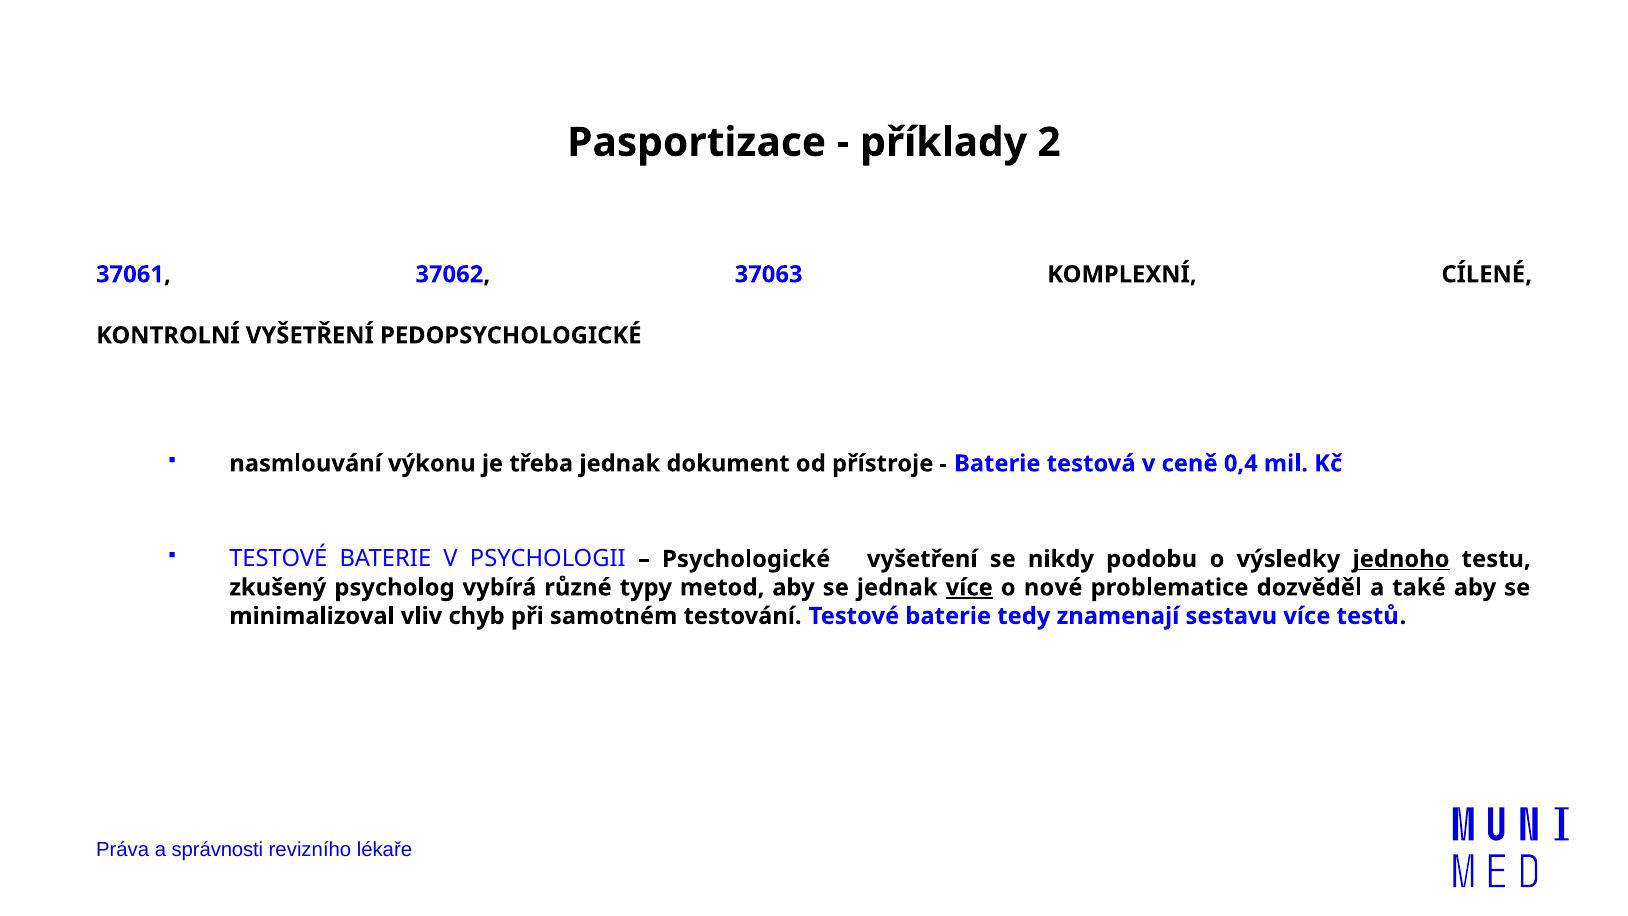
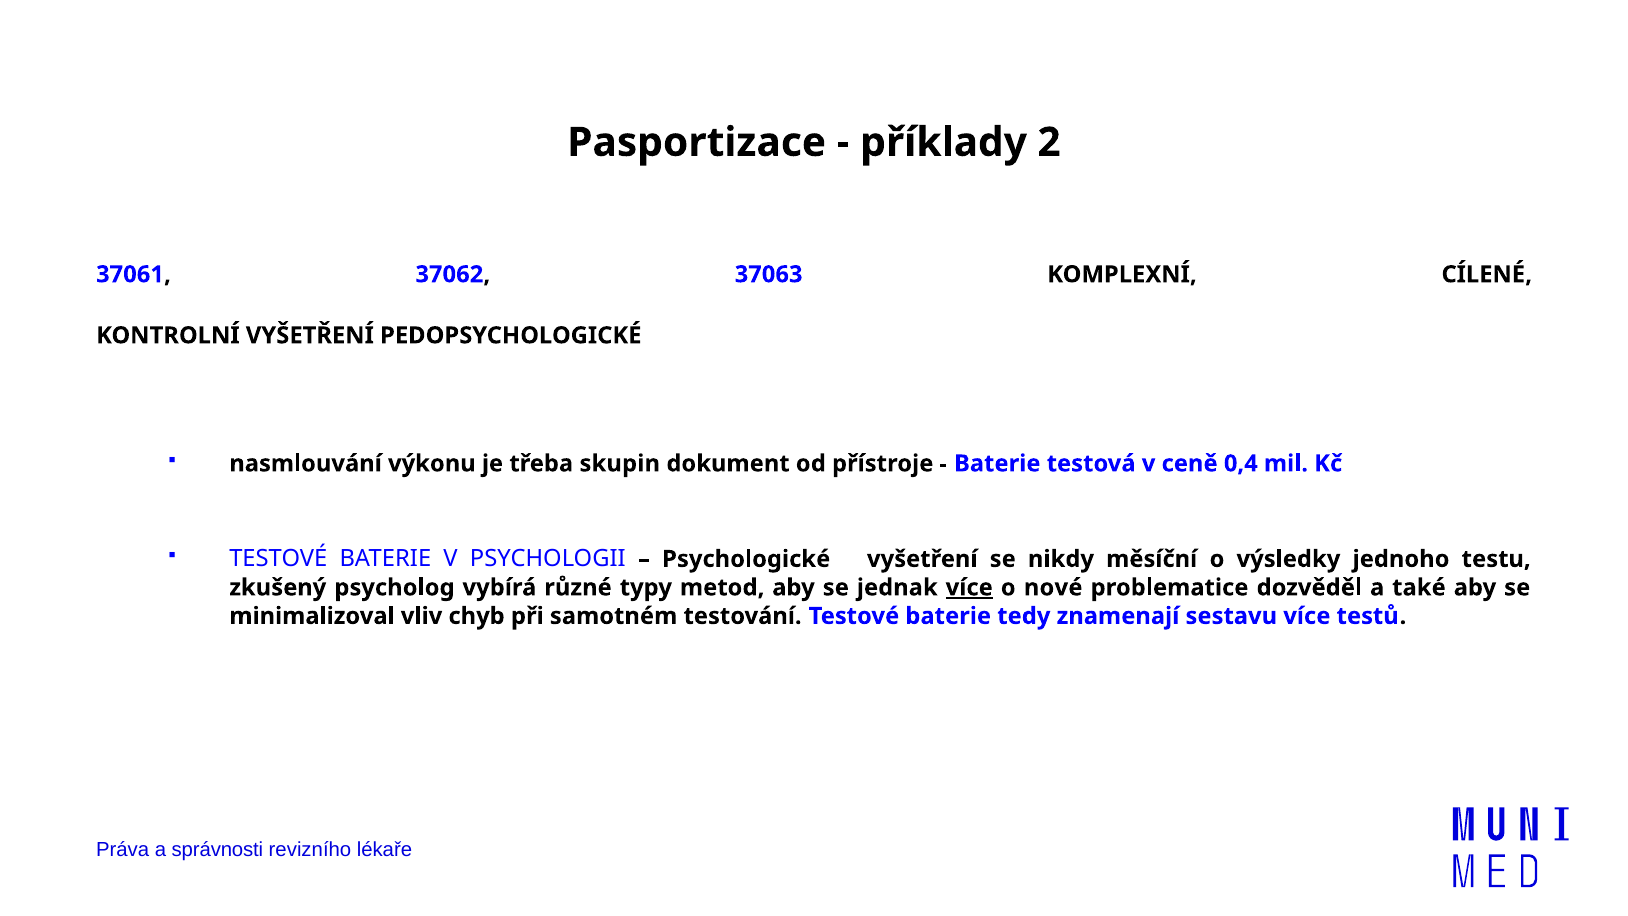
třeba jednak: jednak -> skupin (620, 463)
podobu: podobu -> měsíční (1152, 559)
jednoho underline: present -> none (1401, 559)
